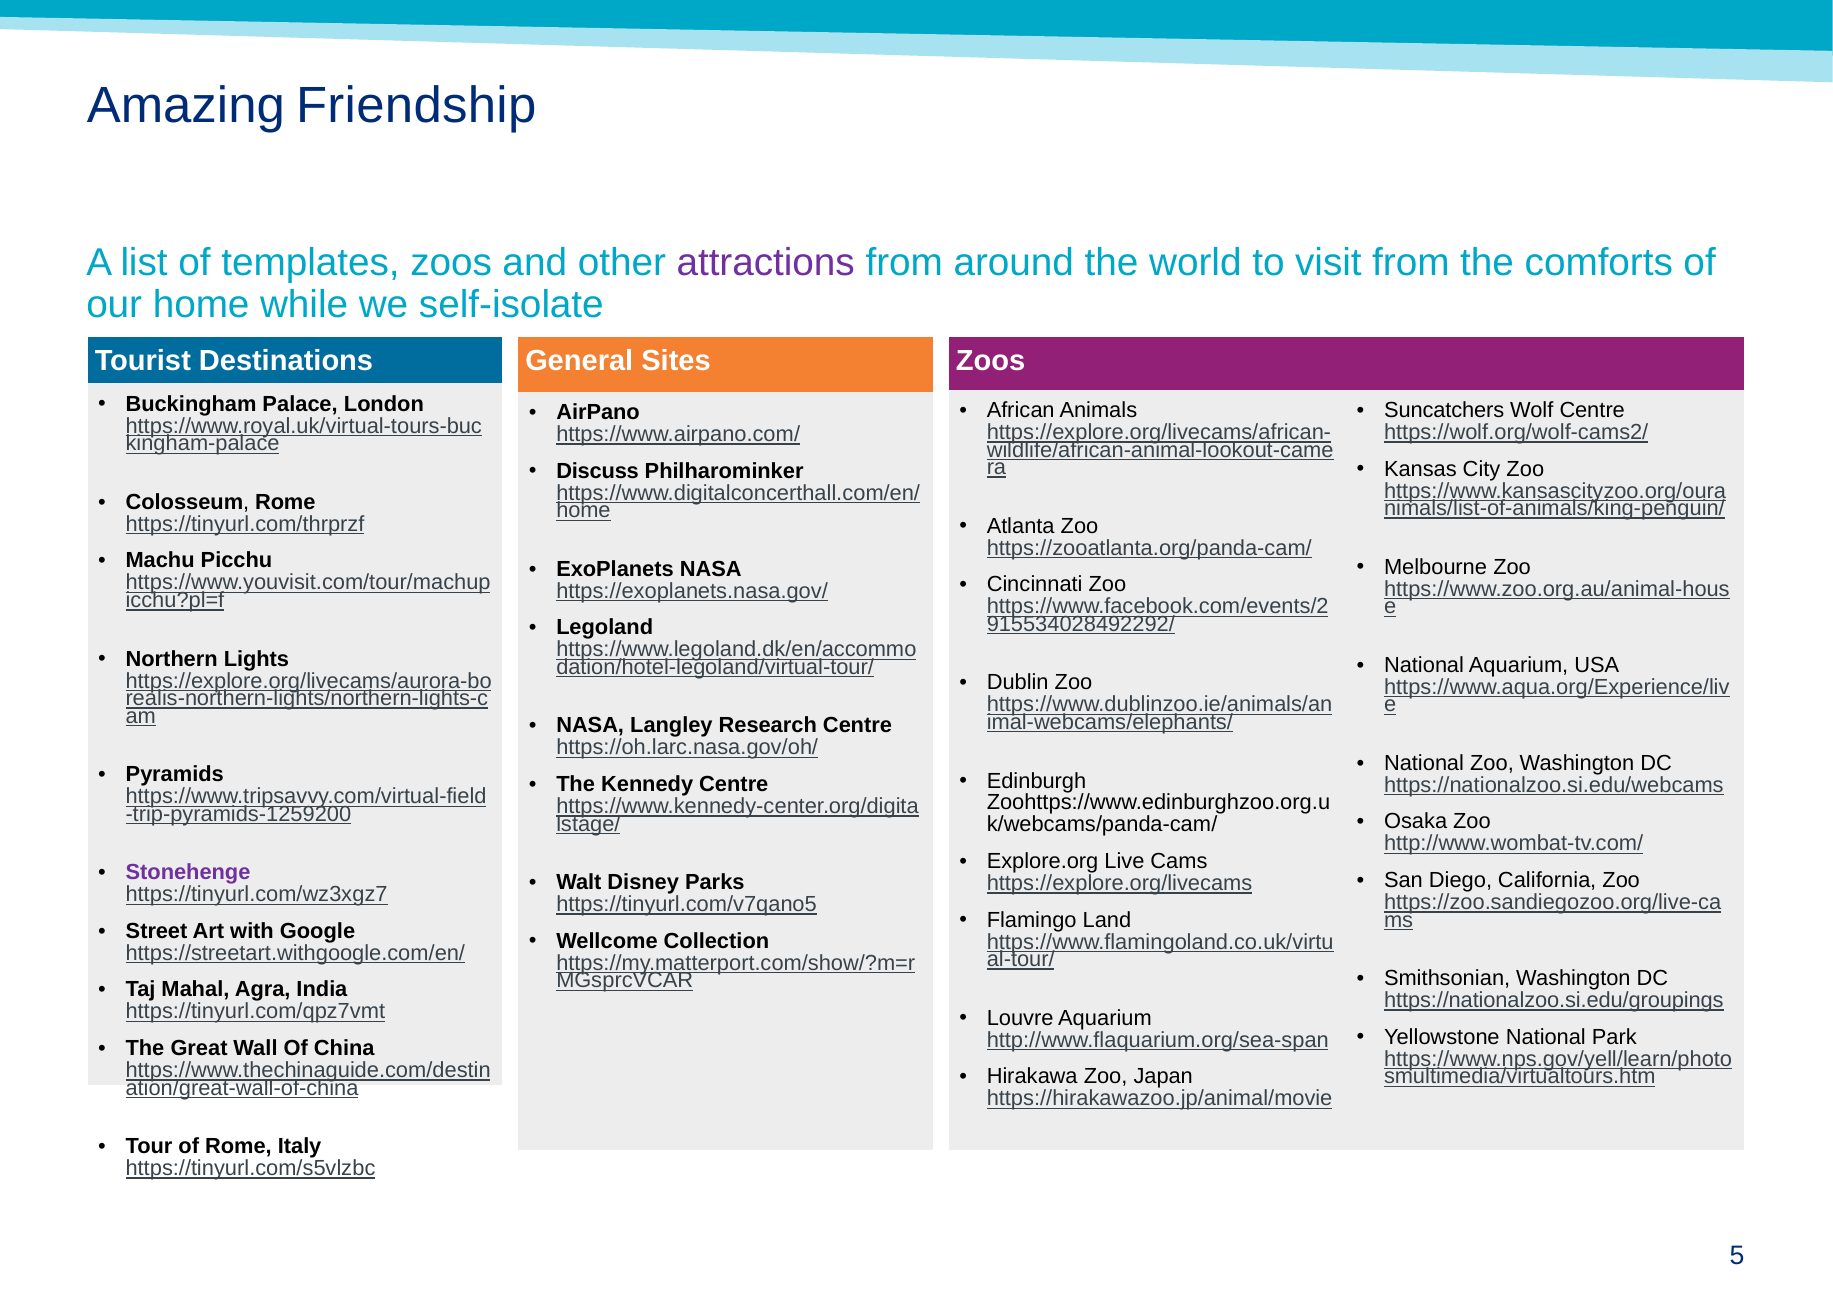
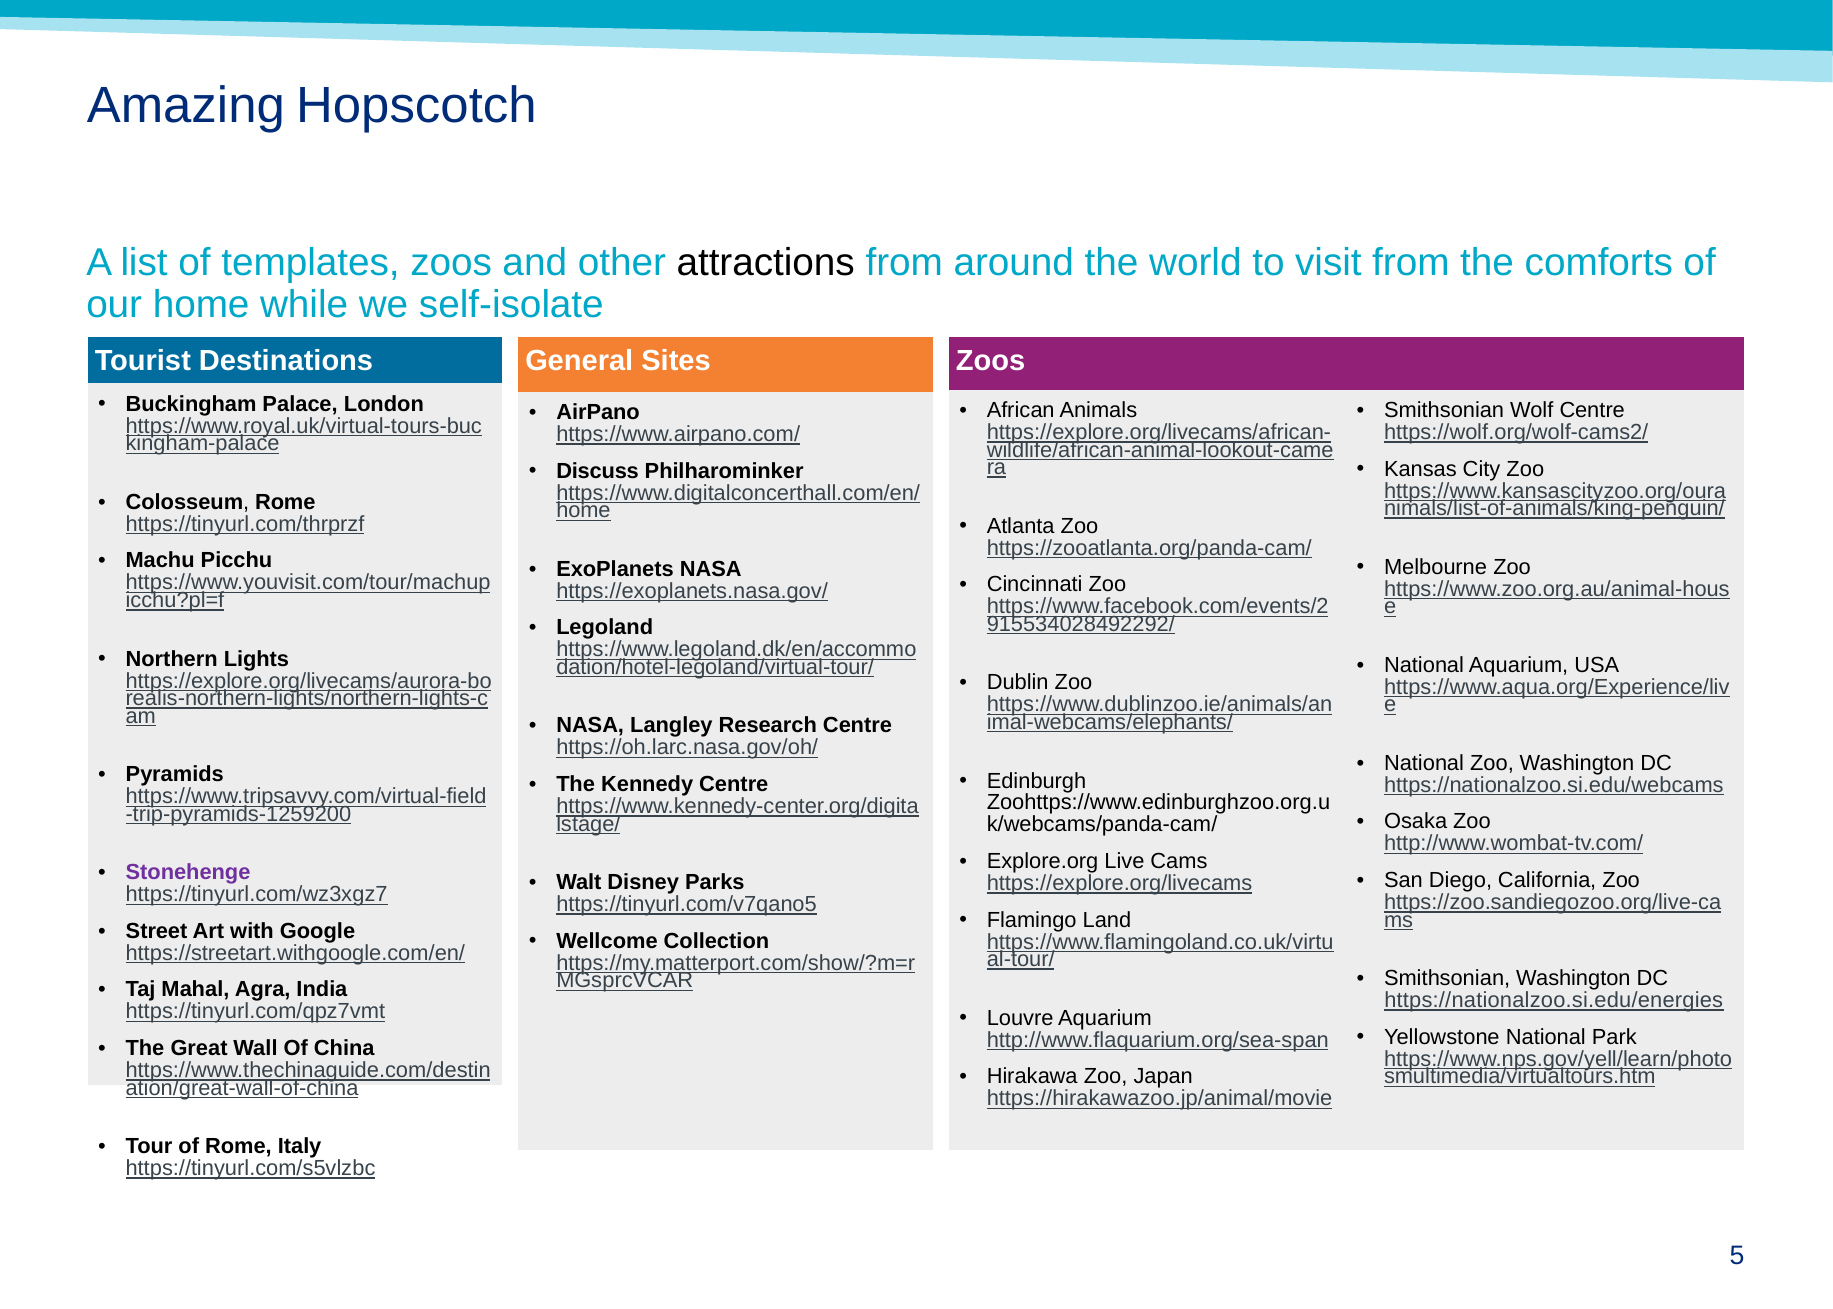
Friendship: Friendship -> Hopscotch (416, 106)
attractions colour: purple -> black (766, 263)
Suncatchers: Suncatchers -> Smithsonian (1444, 410)
https://nationalzoo.si.edu/groupings: https://nationalzoo.si.edu/groupings -> https://nationalzoo.si.edu/energies (1554, 1000)
